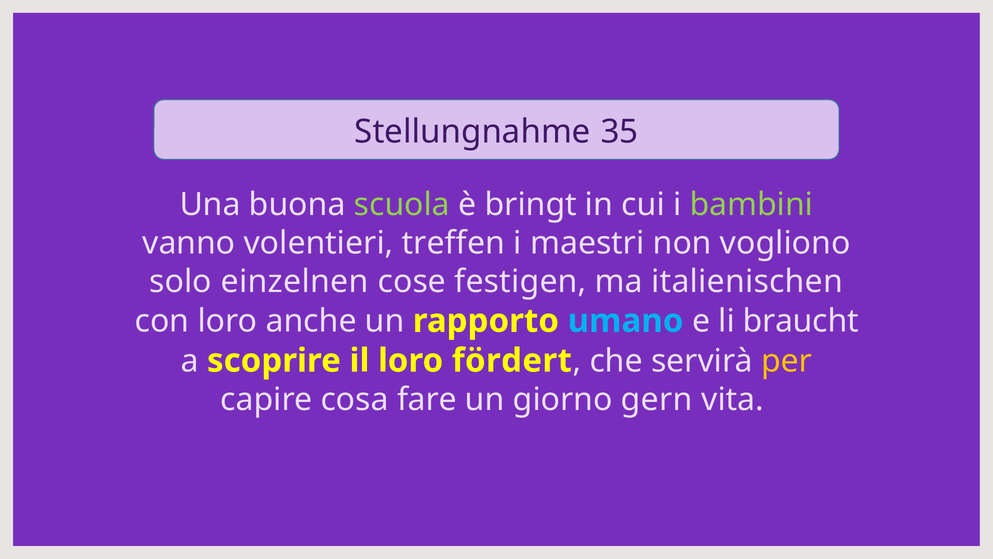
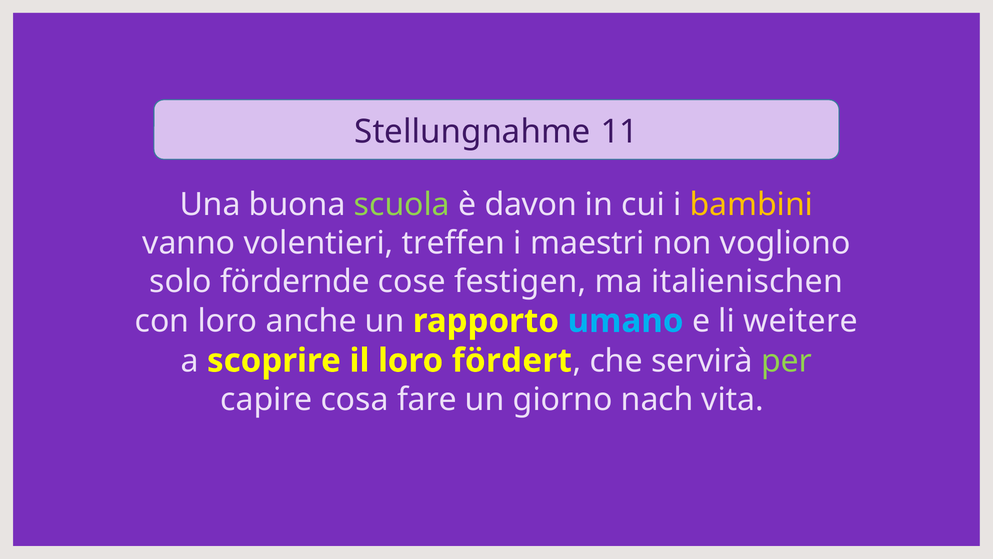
35: 35 -> 11 (619, 132)
bringt: bringt -> davon (531, 205)
bambini colour: light green -> yellow (751, 205)
einzelnen: einzelnen -> fördernde (295, 282)
braucht: braucht -> weitere (801, 321)
per colour: yellow -> light green (787, 361)
gern: gern -> nach (657, 399)
